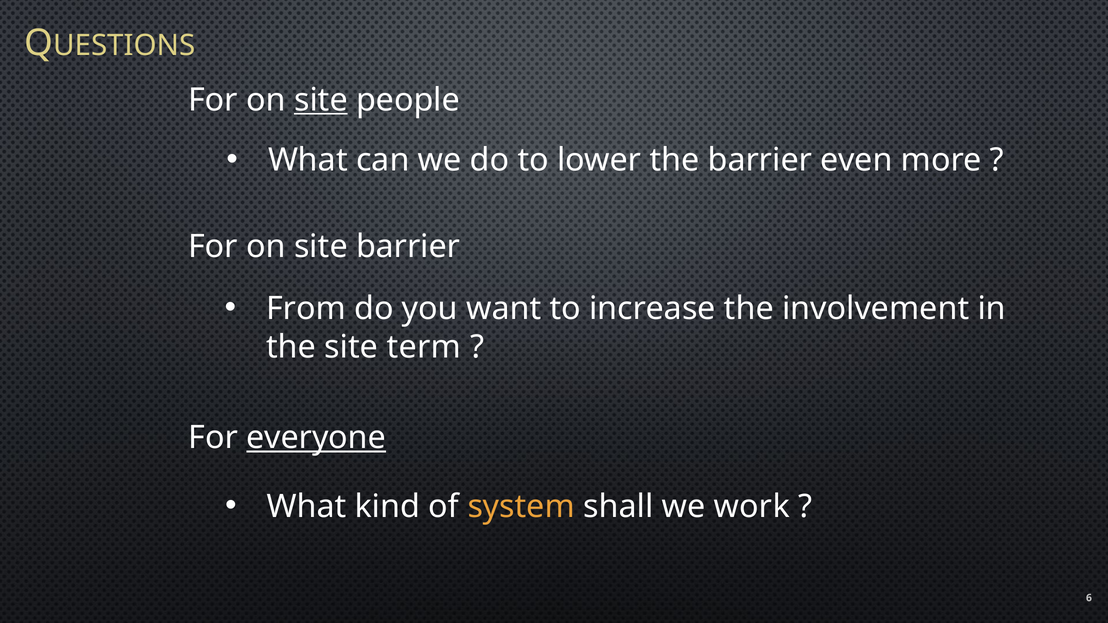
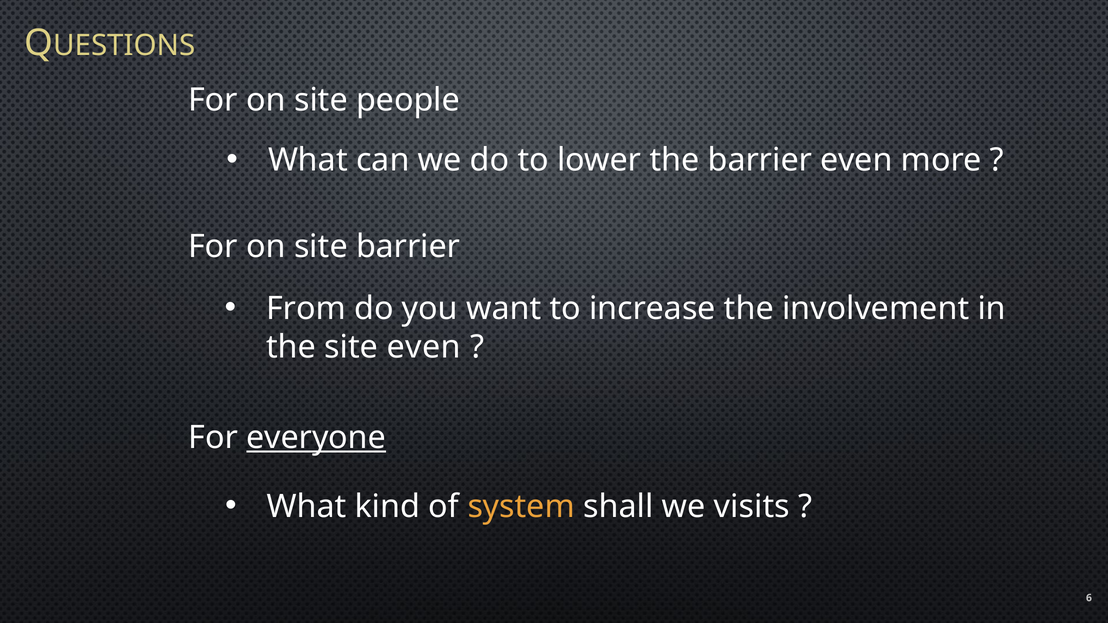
site underline: present -> none (321, 100)
site term: term -> even (424, 347)
work: work -> visits (752, 507)
